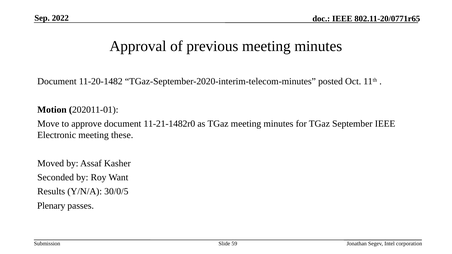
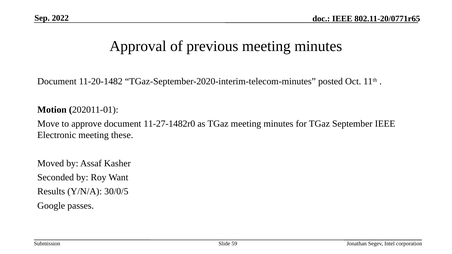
11-21-1482r0: 11-21-1482r0 -> 11-27-1482r0 (169, 124)
Plenary: Plenary -> Google (51, 206)
